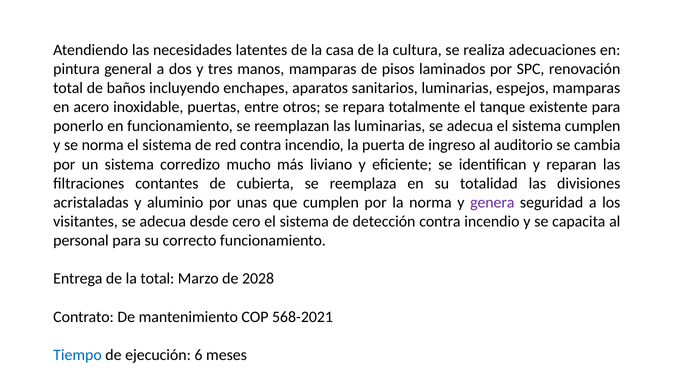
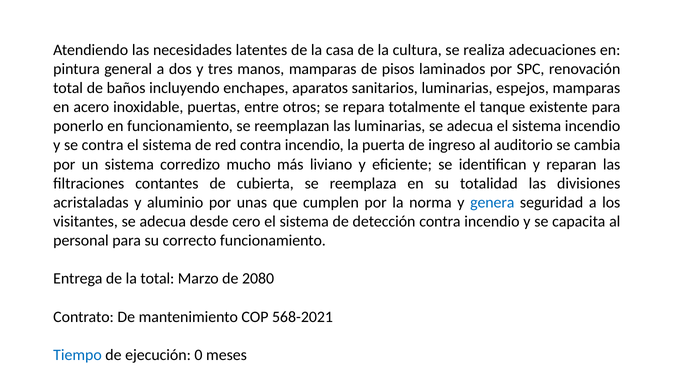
sistema cumplen: cumplen -> incendio (593, 126)
se norma: norma -> contra (103, 145)
genera colour: purple -> blue (492, 202)
2028: 2028 -> 2080 (258, 279)
6: 6 -> 0 (198, 355)
